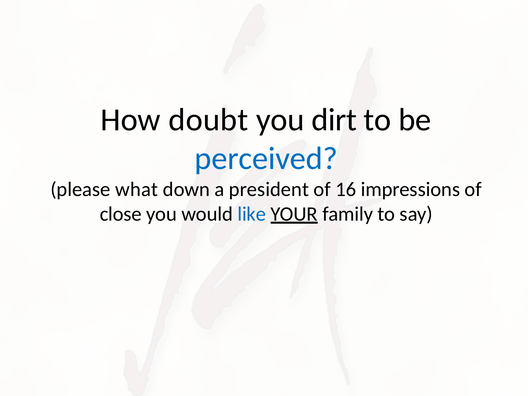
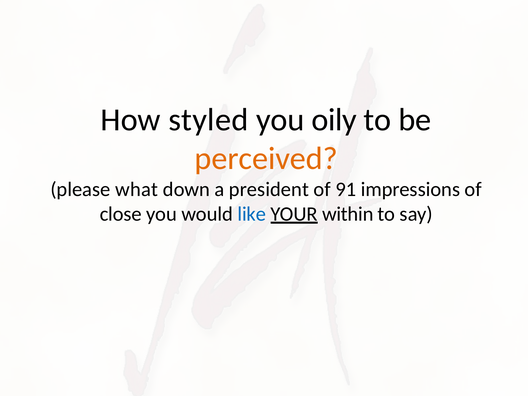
doubt: doubt -> styled (208, 120)
dirt: dirt -> oily (334, 120)
perceived colour: blue -> orange (266, 159)
16: 16 -> 91 (346, 189)
family: family -> within (348, 214)
